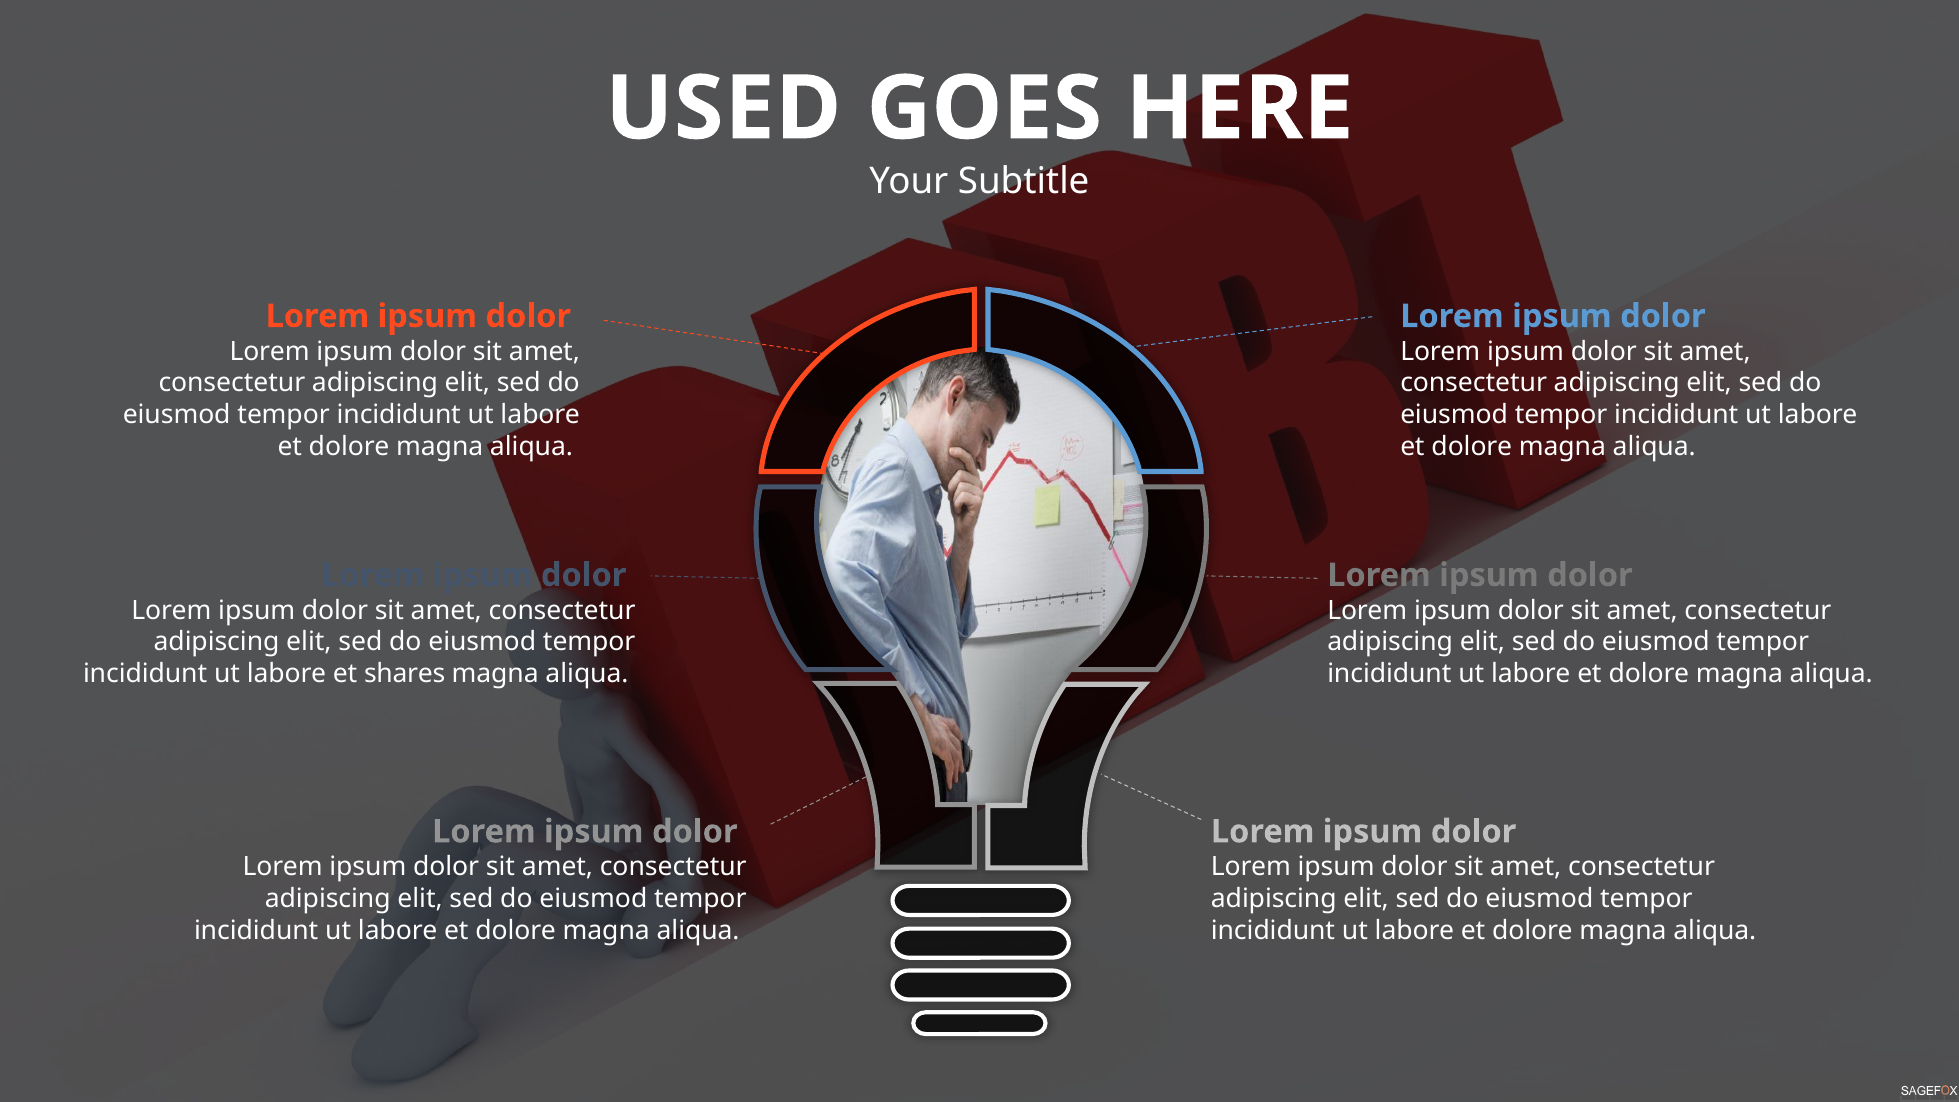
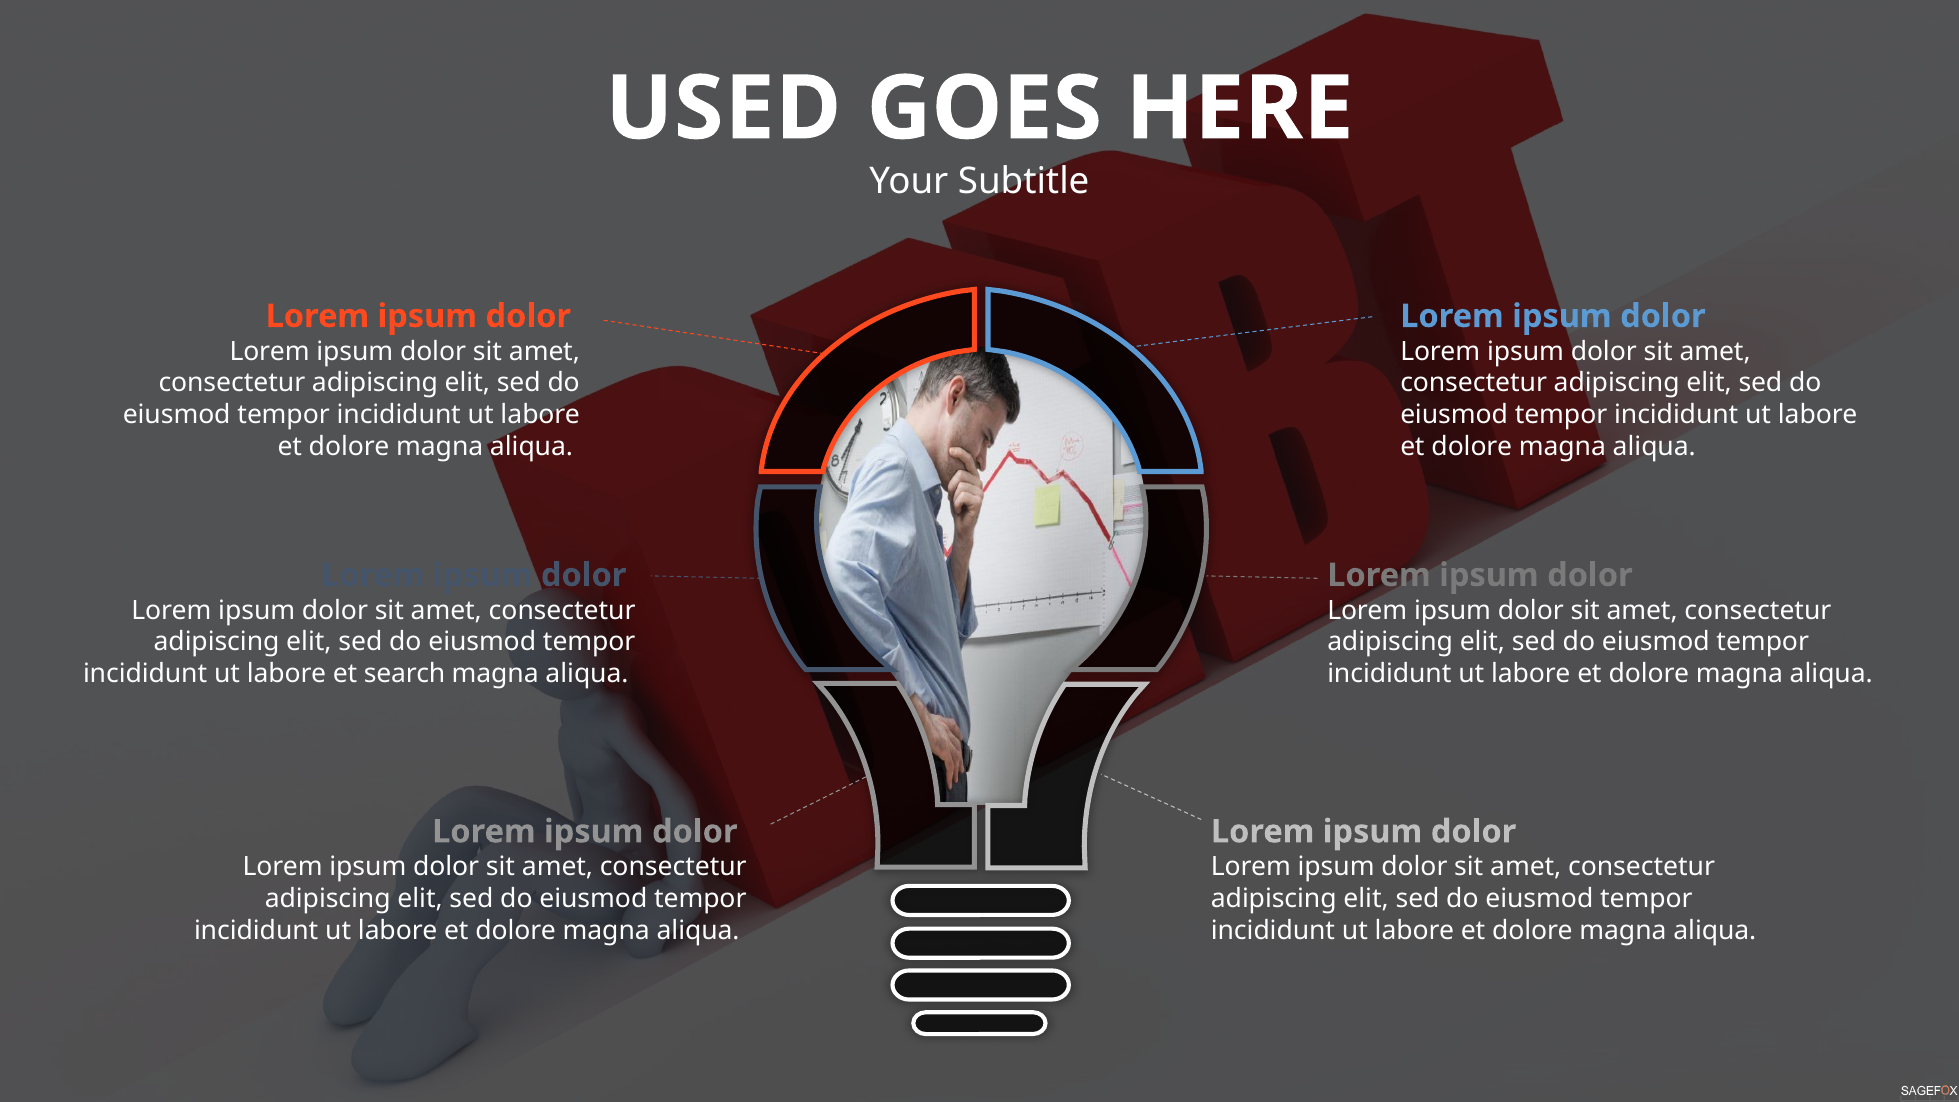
shares: shares -> search (405, 674)
